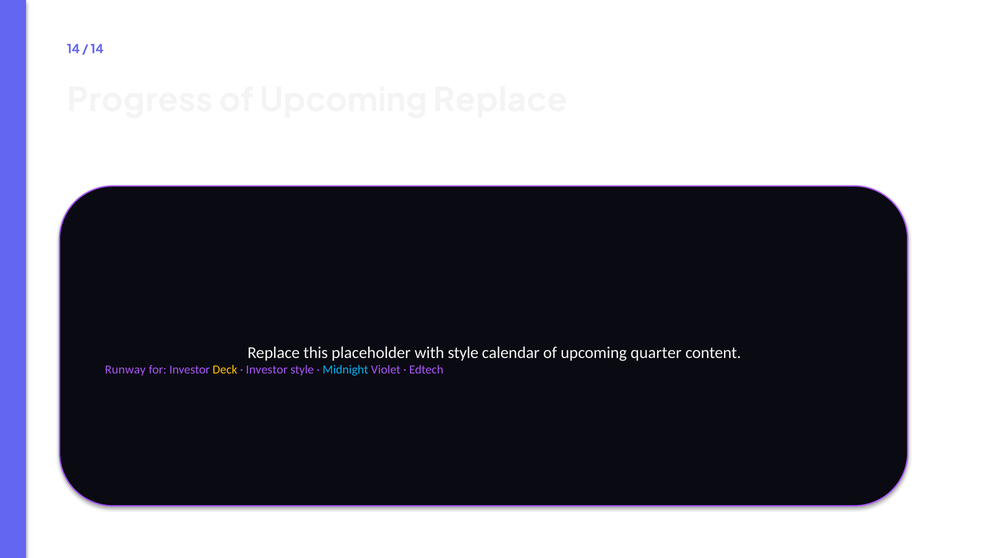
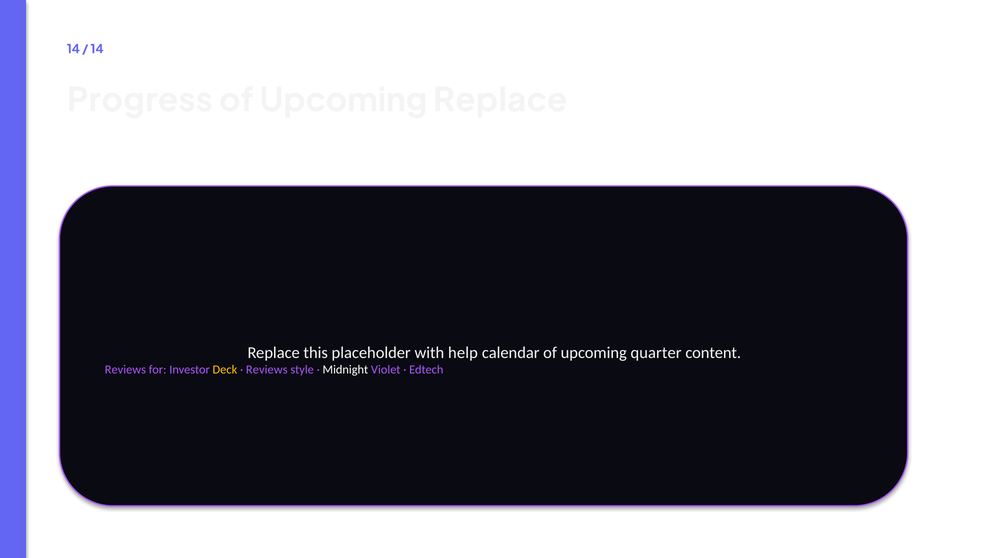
with style: style -> help (463, 353)
Runway: Runway -> Reviews (125, 370)
Investor: Investor -> Reviews (267, 370)
Midnight colour: light blue -> white (345, 370)
